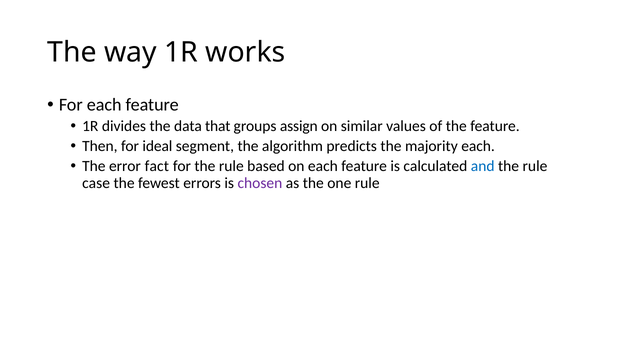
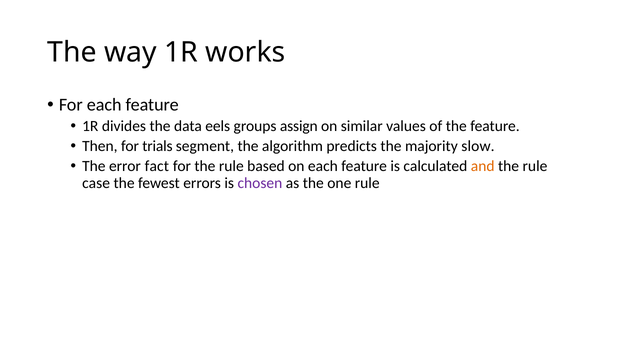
that: that -> eels (218, 126)
ideal: ideal -> trials (157, 146)
majority each: each -> slow (478, 146)
and colour: blue -> orange (483, 166)
